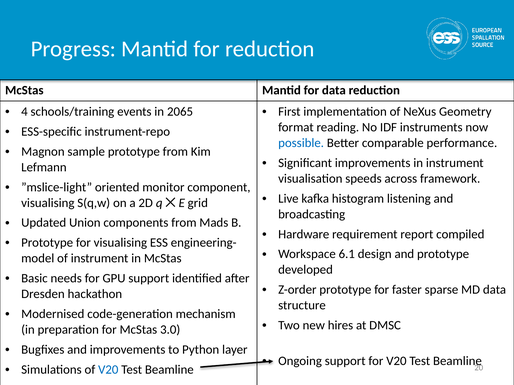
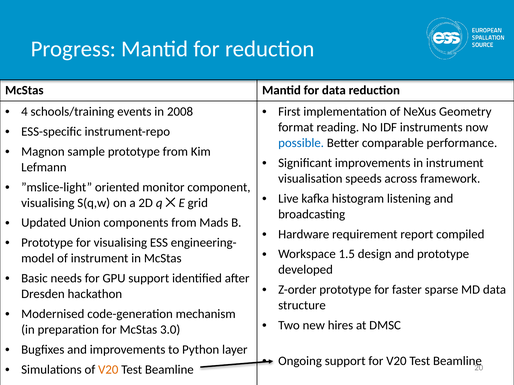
2065: 2065 -> 2008 (180, 112)
6.1: 6.1 -> 1.5 (347, 254)
V20 colour: blue -> orange (108, 370)
